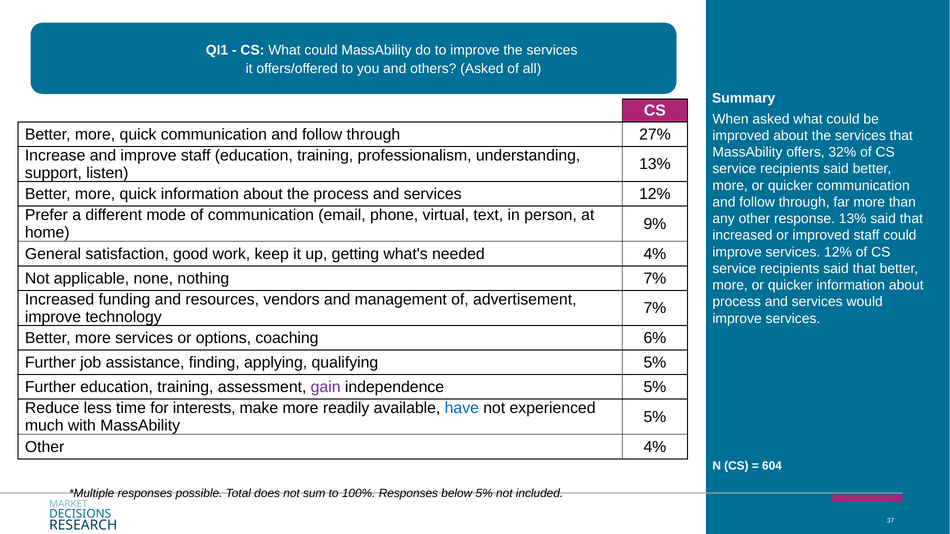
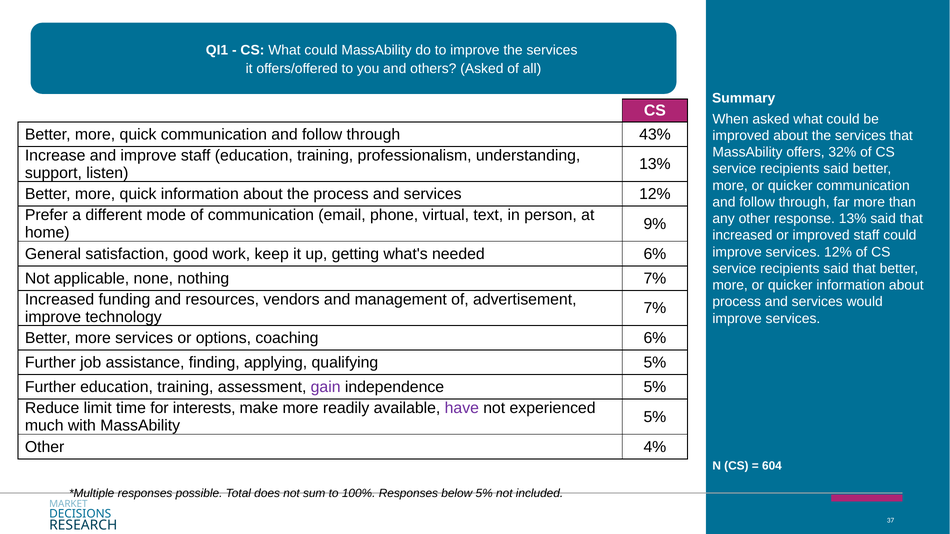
27%: 27% -> 43% (655, 135)
needed 4%: 4% -> 6% (655, 254)
less: less -> limit (98, 408)
have colour: blue -> purple (462, 408)
